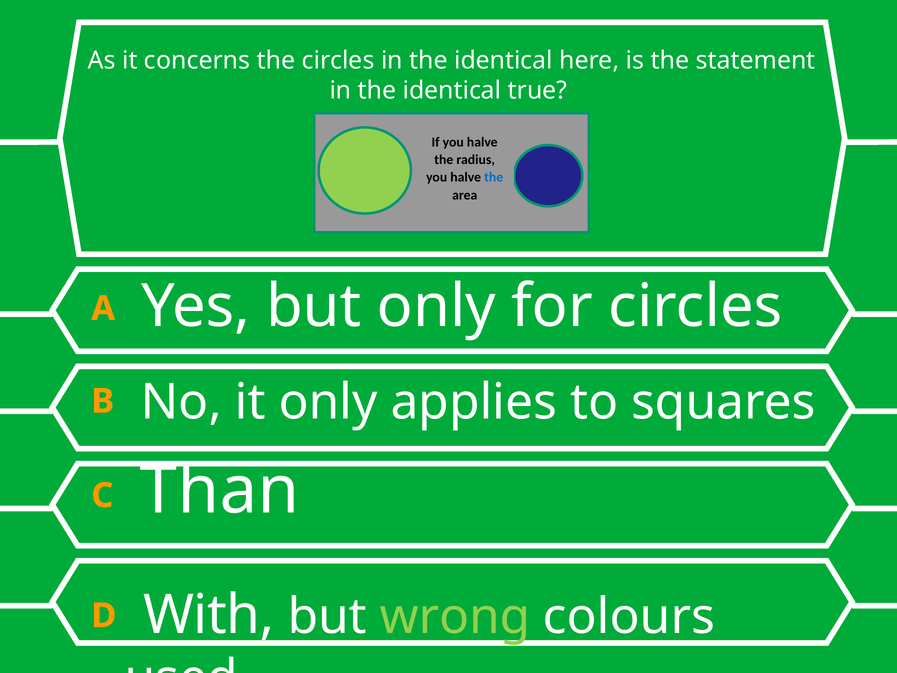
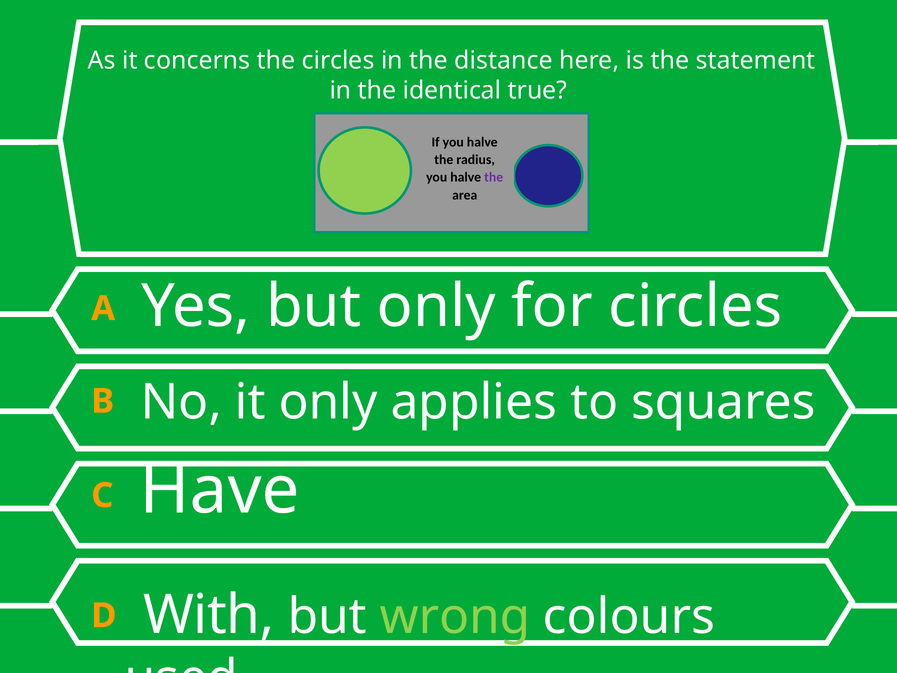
circles in the identical: identical -> distance (503, 61)
the colour: blue -> purple (494, 177)
Than: Than -> Have (220, 491)
